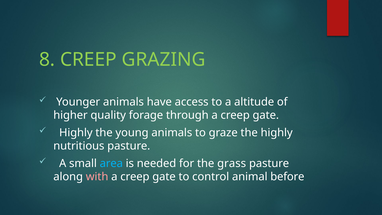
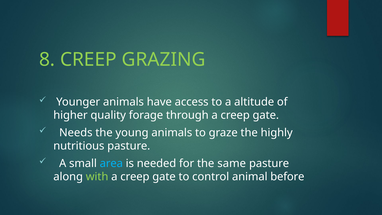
Highly: Highly -> Needs (76, 133)
grass: grass -> same (232, 163)
with colour: pink -> light green (97, 177)
